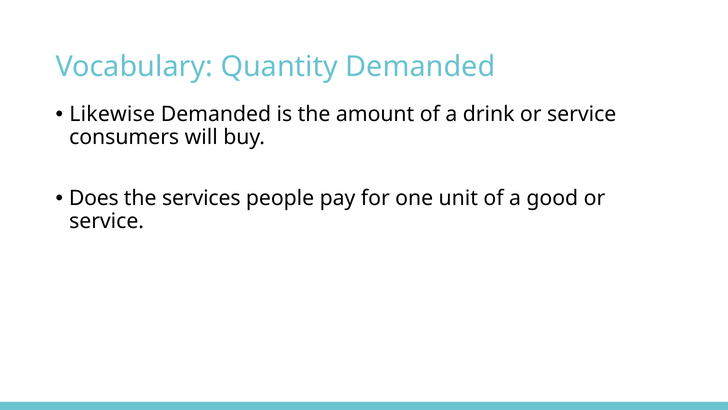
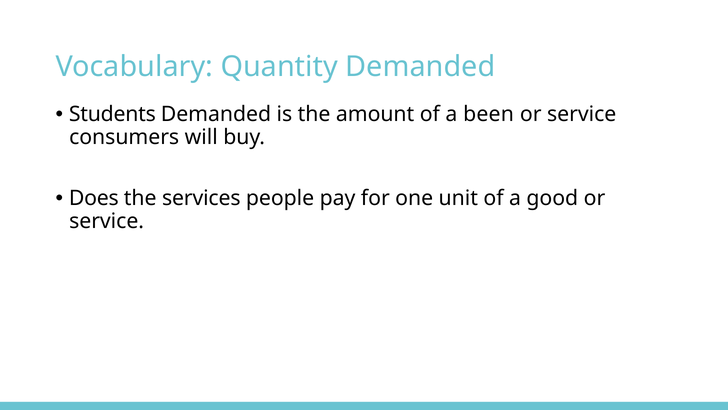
Likewise: Likewise -> Students (112, 114)
drink: drink -> been (489, 114)
